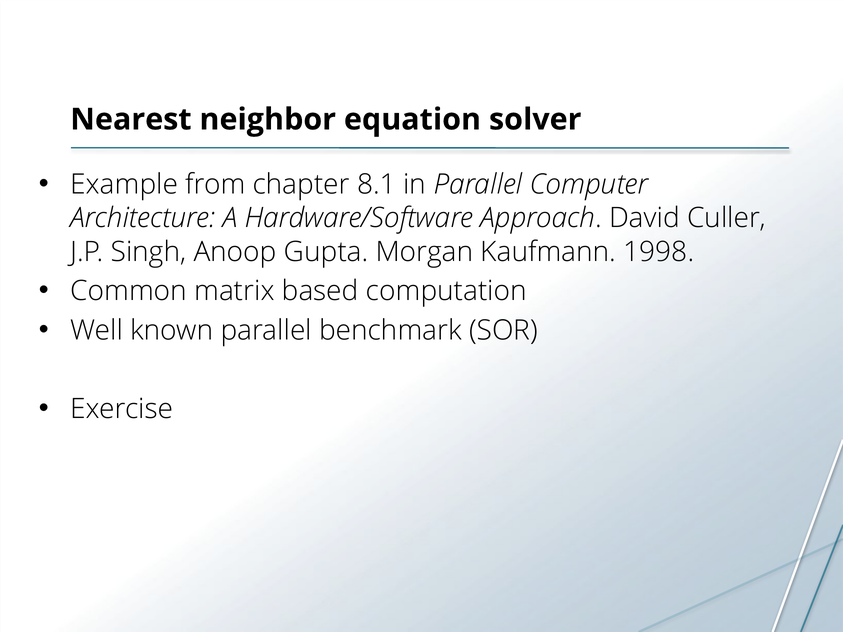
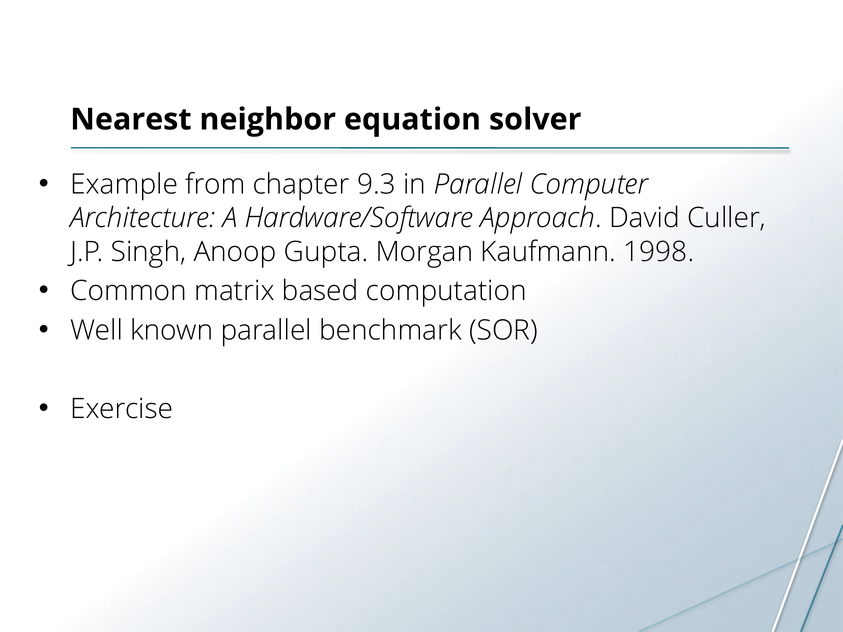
8.1: 8.1 -> 9.3 (376, 184)
